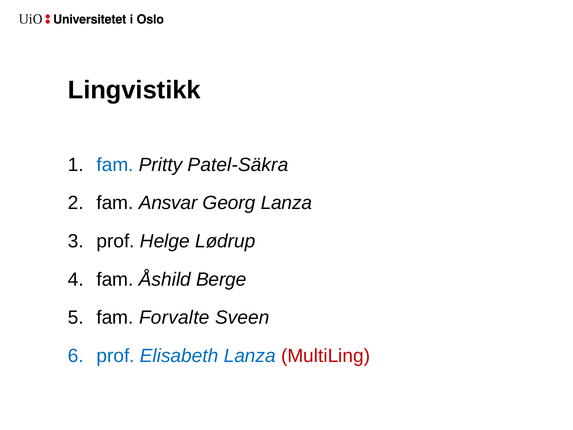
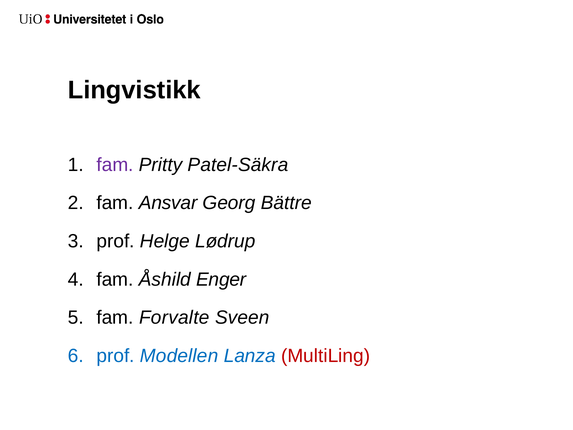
fam colour: blue -> purple (115, 165)
Georg Lanza: Lanza -> Bättre (286, 203)
Berge: Berge -> Enger (221, 279)
Elisabeth: Elisabeth -> Modellen (179, 356)
